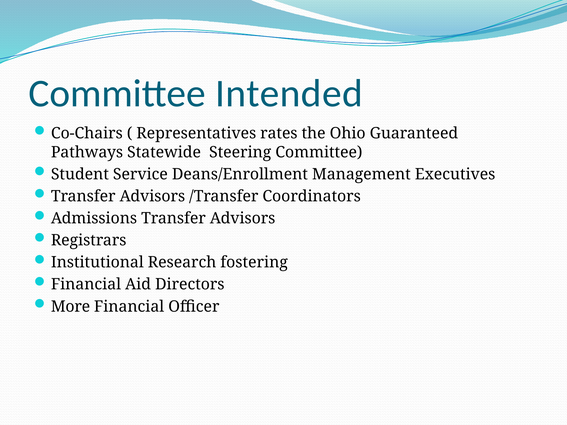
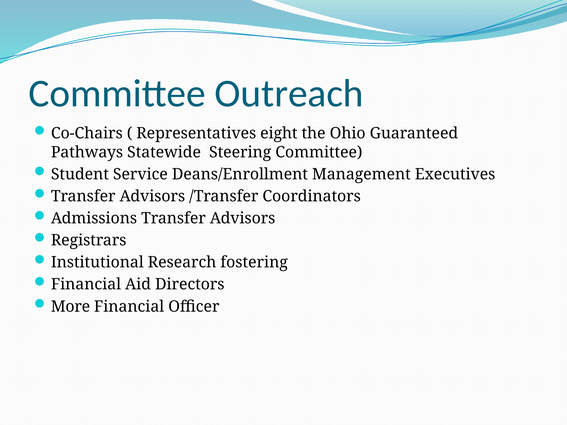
Intended: Intended -> Outreach (289, 94)
rates: rates -> eight (279, 133)
